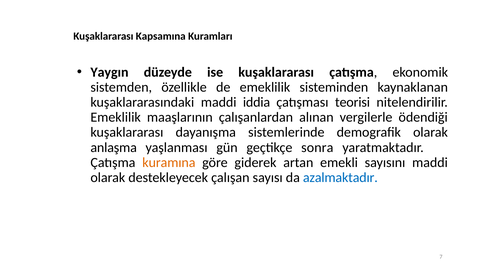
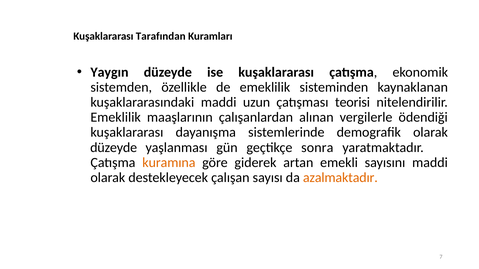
Kapsamına: Kapsamına -> Tarafından (161, 36)
iddia: iddia -> uzun (257, 102)
anlaşma: anlaşma -> düzeyde (114, 148)
azalmaktadır colour: blue -> orange (340, 178)
